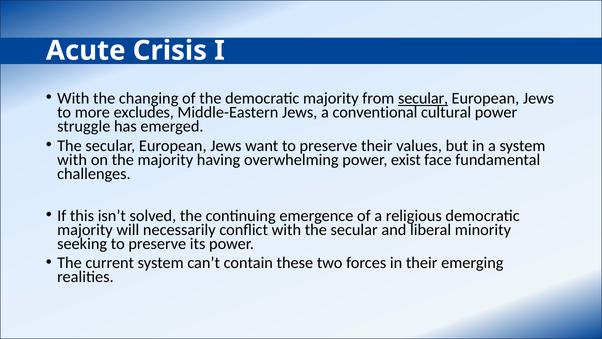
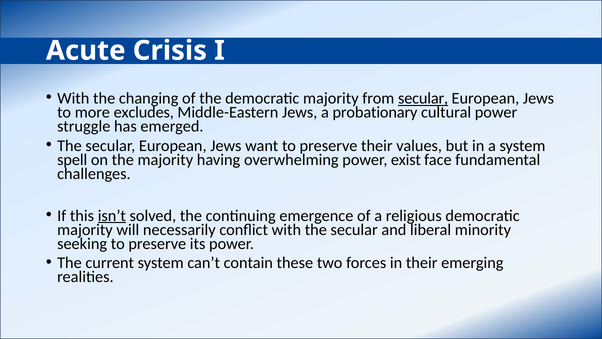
conventional: conventional -> probationary (375, 112)
with: with -> spell (72, 160)
isn’t underline: none -> present (112, 215)
